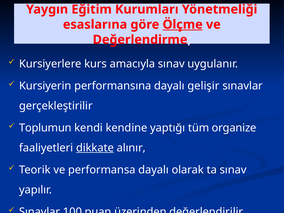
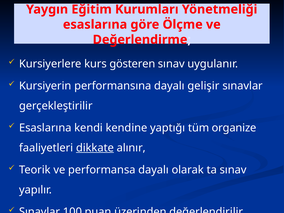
Ölçme underline: present -> none (183, 25)
amacıyla: amacıyla -> gösteren (132, 64)
Toplumun: Toplumun -> Esaslarına (45, 128)
